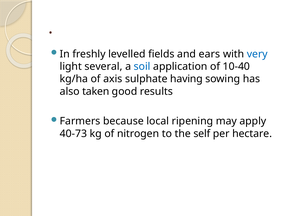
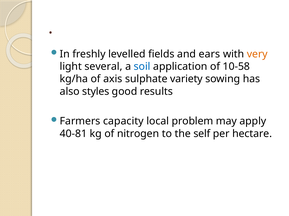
very colour: blue -> orange (257, 54)
10-40: 10-40 -> 10-58 (236, 67)
having: having -> variety (186, 79)
taken: taken -> styles (96, 92)
because: because -> capacity (123, 122)
ripening: ripening -> problem (192, 122)
40-73: 40-73 -> 40-81 (73, 134)
